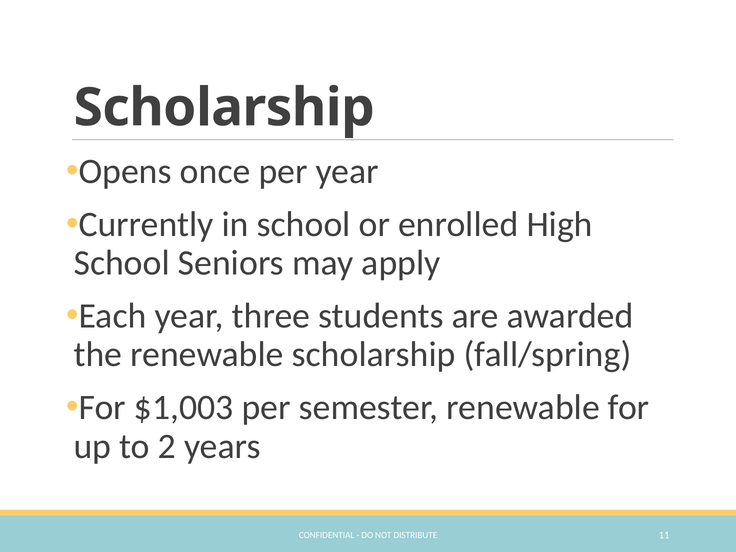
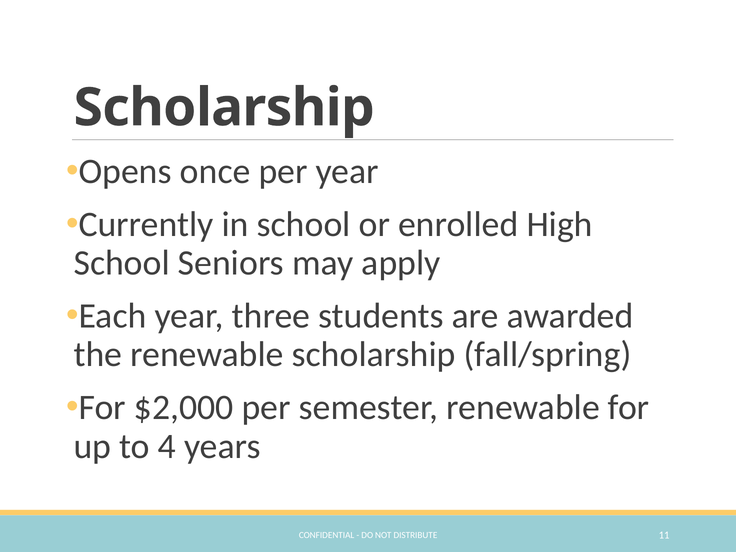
$1,003: $1,003 -> $2,000 (184, 408)
2: 2 -> 4 (167, 446)
